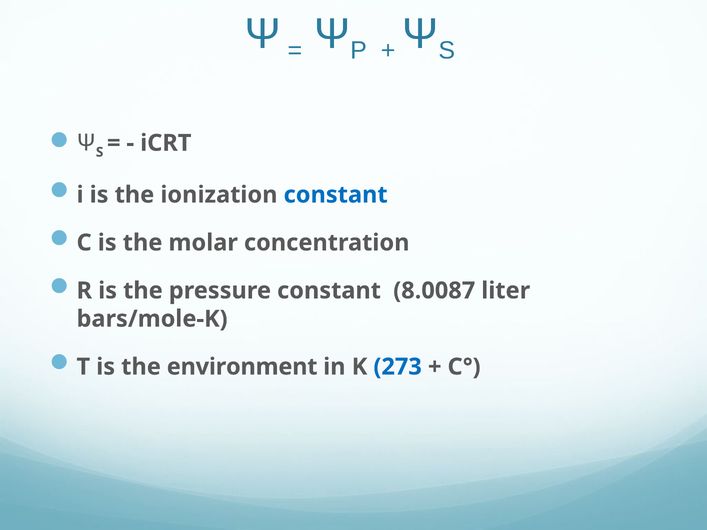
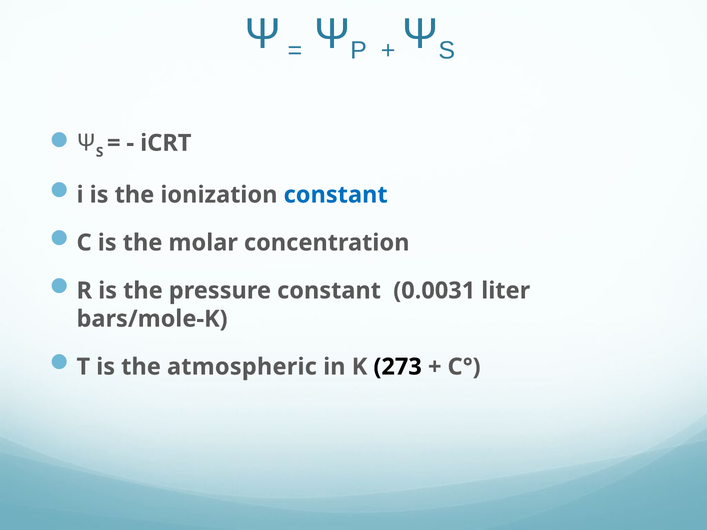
8.0087: 8.0087 -> 0.0031 (434, 291)
environment: environment -> atmospheric (242, 367)
273 colour: blue -> black (398, 367)
